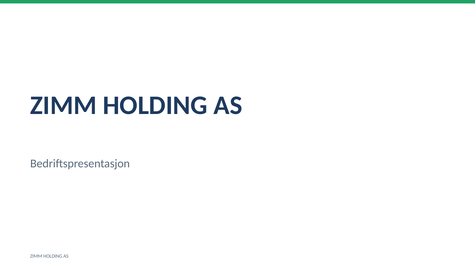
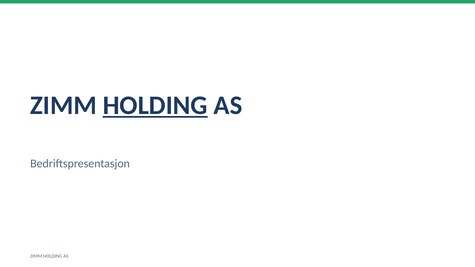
HOLDING underline: none -> present (155, 105)
